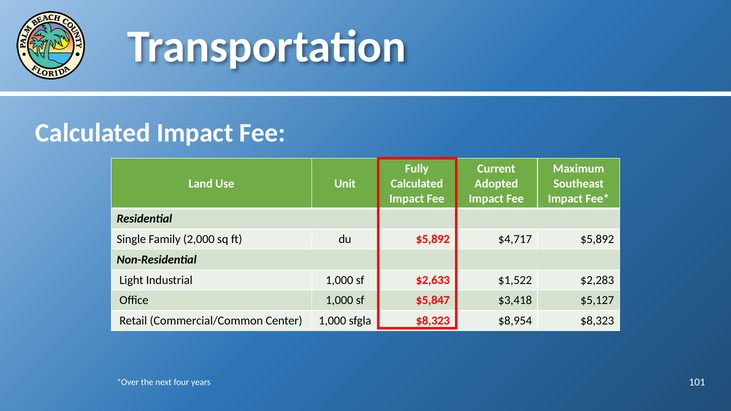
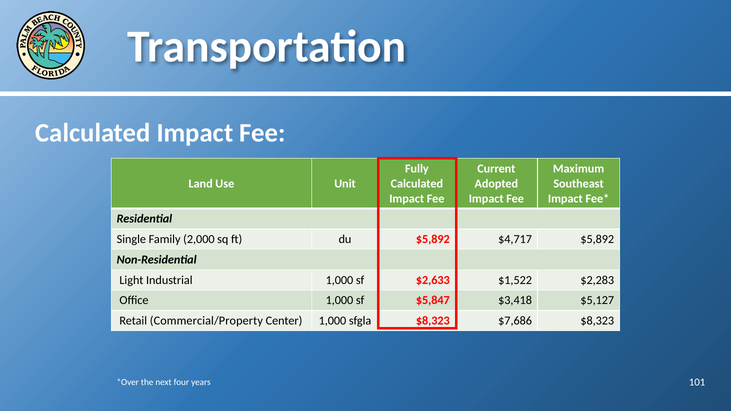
Commercial/Common: Commercial/Common -> Commercial/Property (206, 321)
$8,954: $8,954 -> $7,686 (515, 321)
